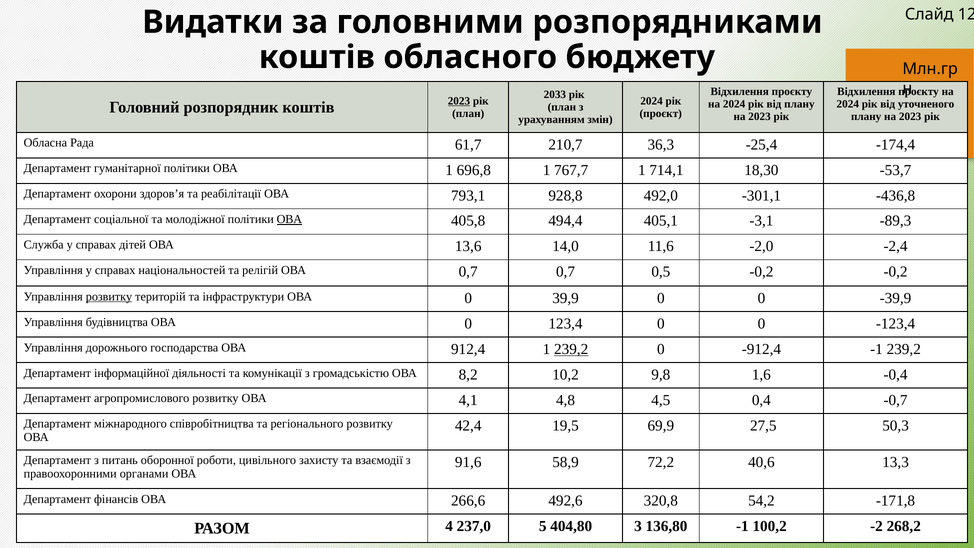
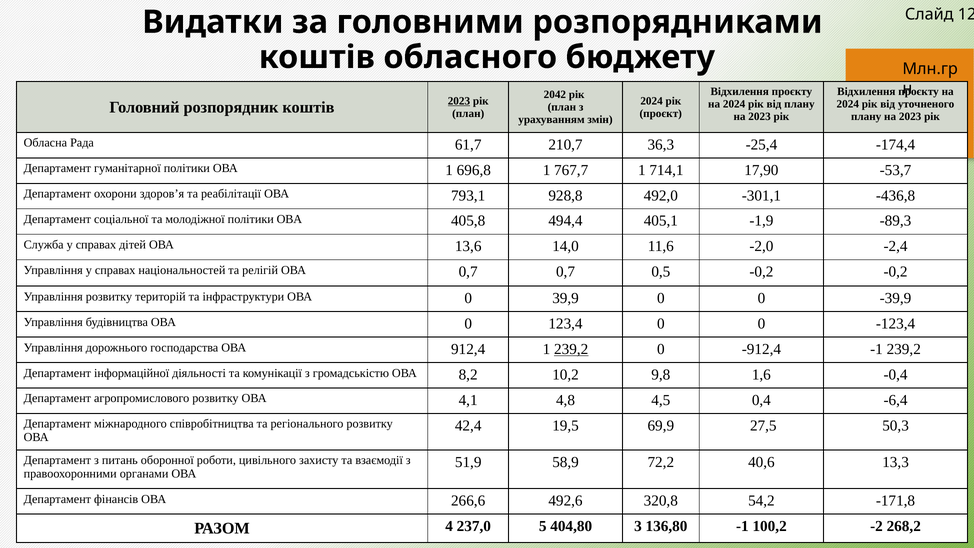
2033: 2033 -> 2042 (555, 95)
18,30: 18,30 -> 17,90 (761, 170)
ОВА underline: present -> none (289, 219)
-3,1: -3,1 -> -1,9 (761, 221)
розвитку underline: present -> none (109, 297)
-0,7: -0,7 -> -6,4 (896, 400)
91,6: 91,6 -> 51,9 (468, 462)
